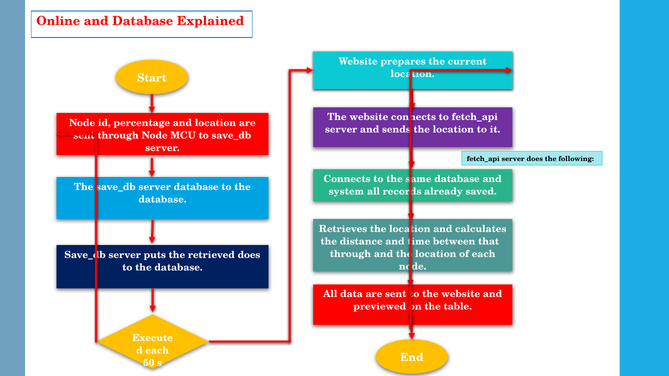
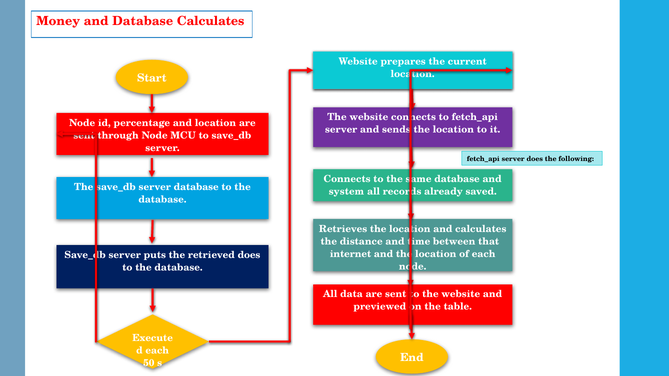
Online: Online -> Money (58, 21)
Database Explained: Explained -> Calculates (211, 21)
through: through -> internet (351, 254)
